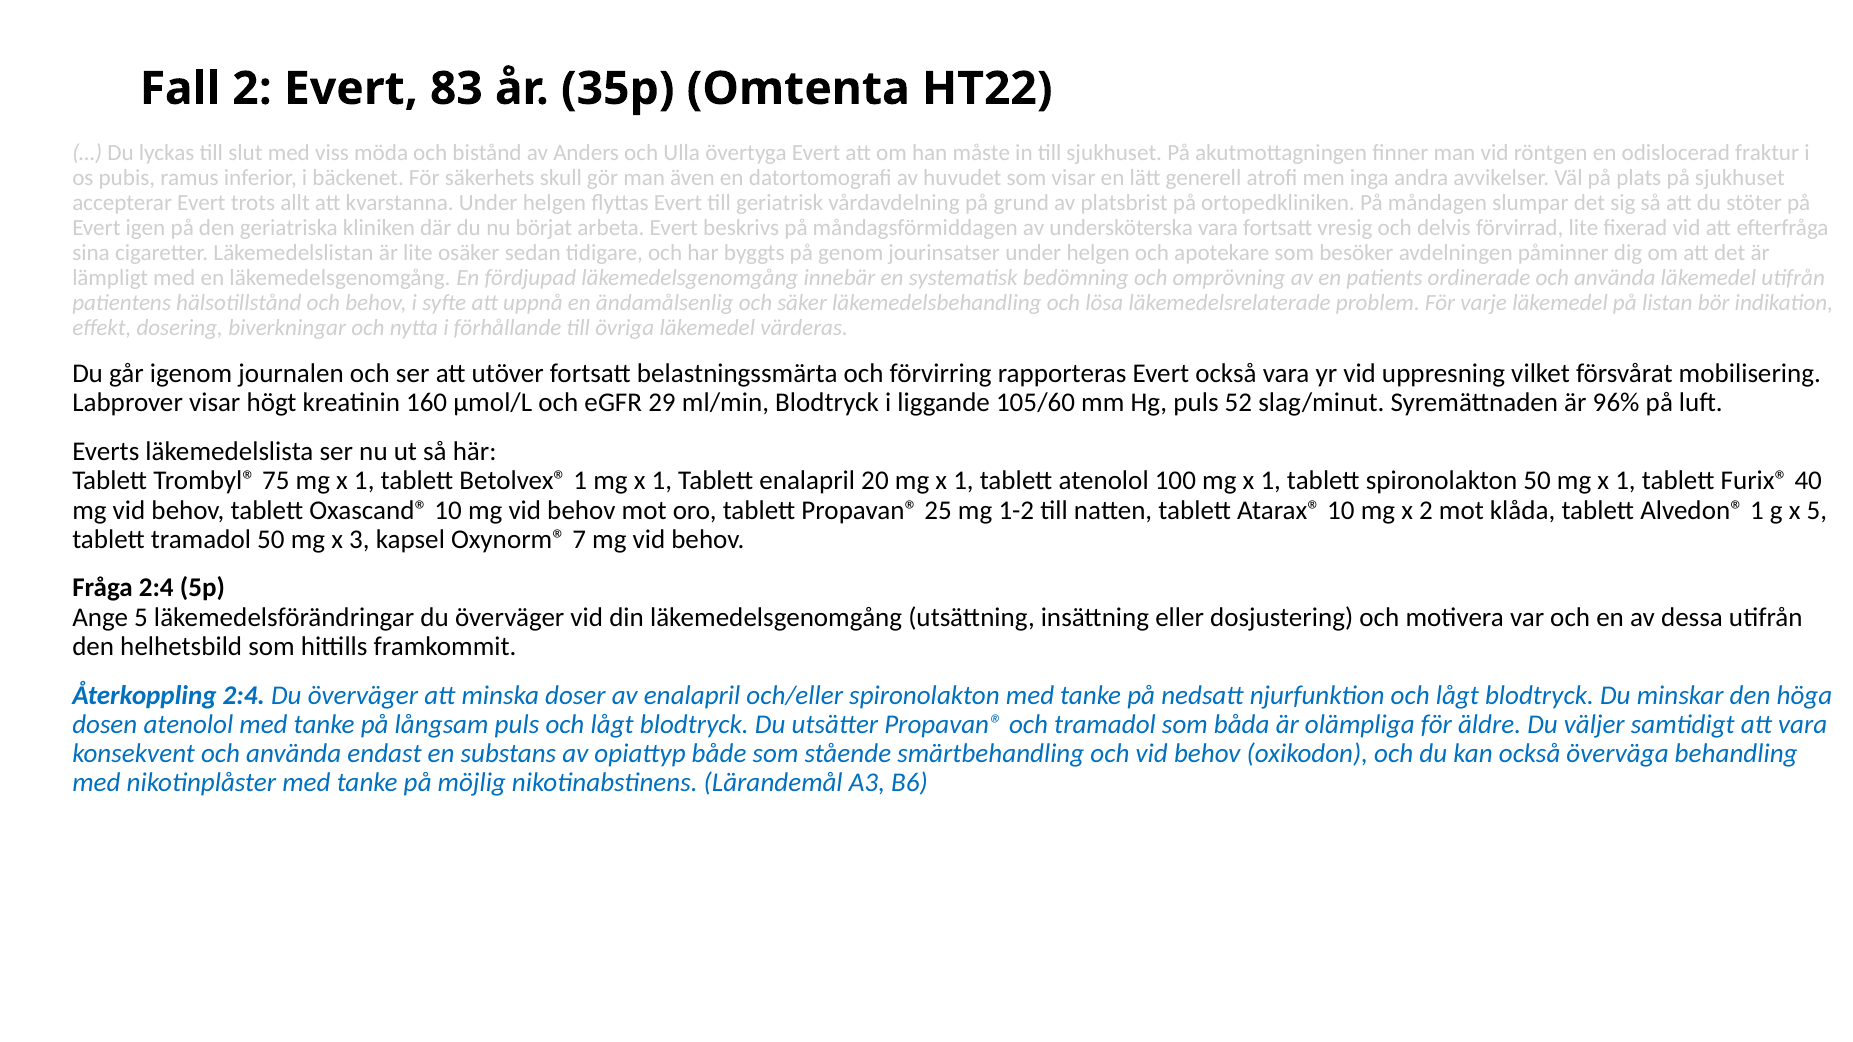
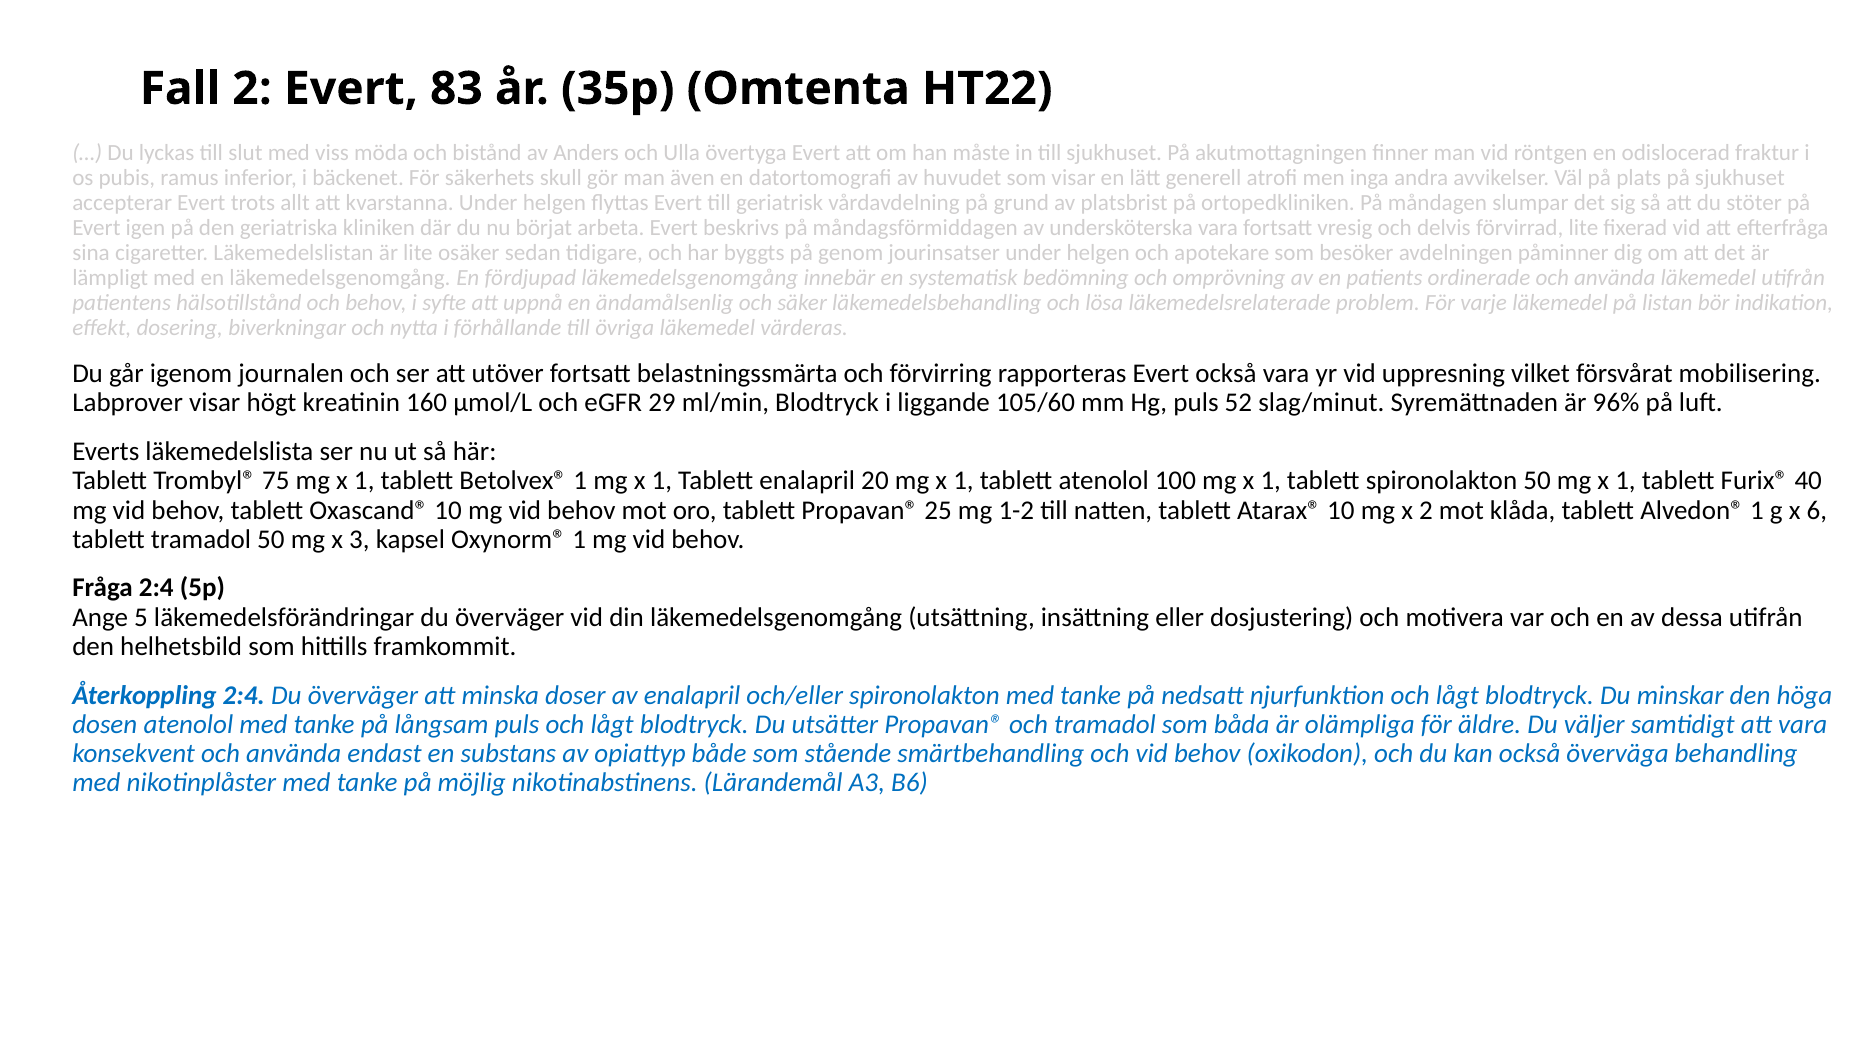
x 5: 5 -> 6 (1817, 510)
Oxynorm® 7: 7 -> 1 (579, 540)
